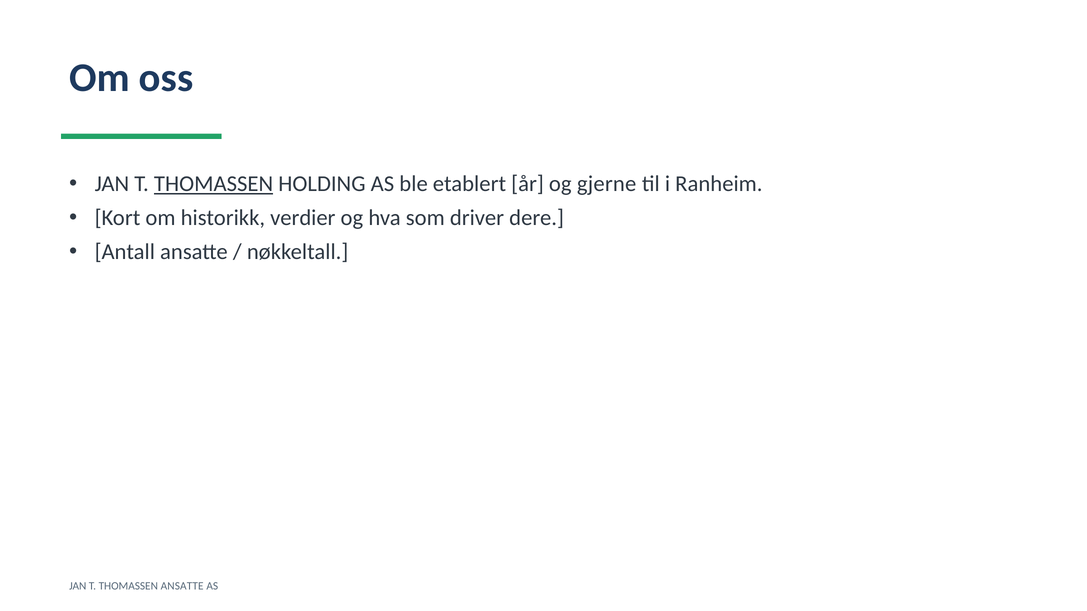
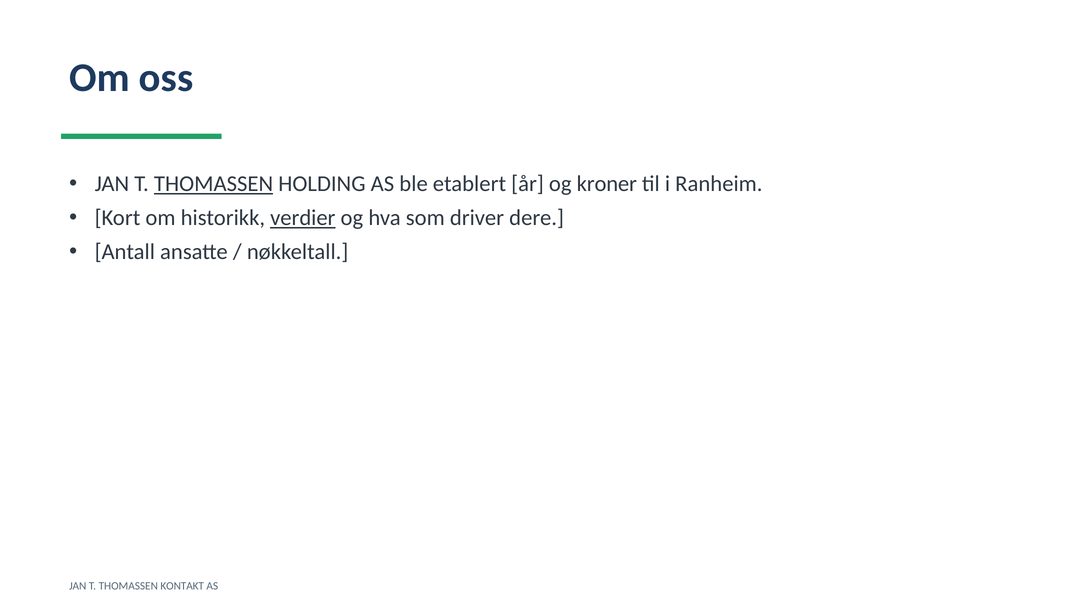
gjerne: gjerne -> kroner (607, 184)
verdier underline: none -> present (303, 218)
THOMASSEN ANSATTE: ANSATTE -> KONTAKT (182, 587)
